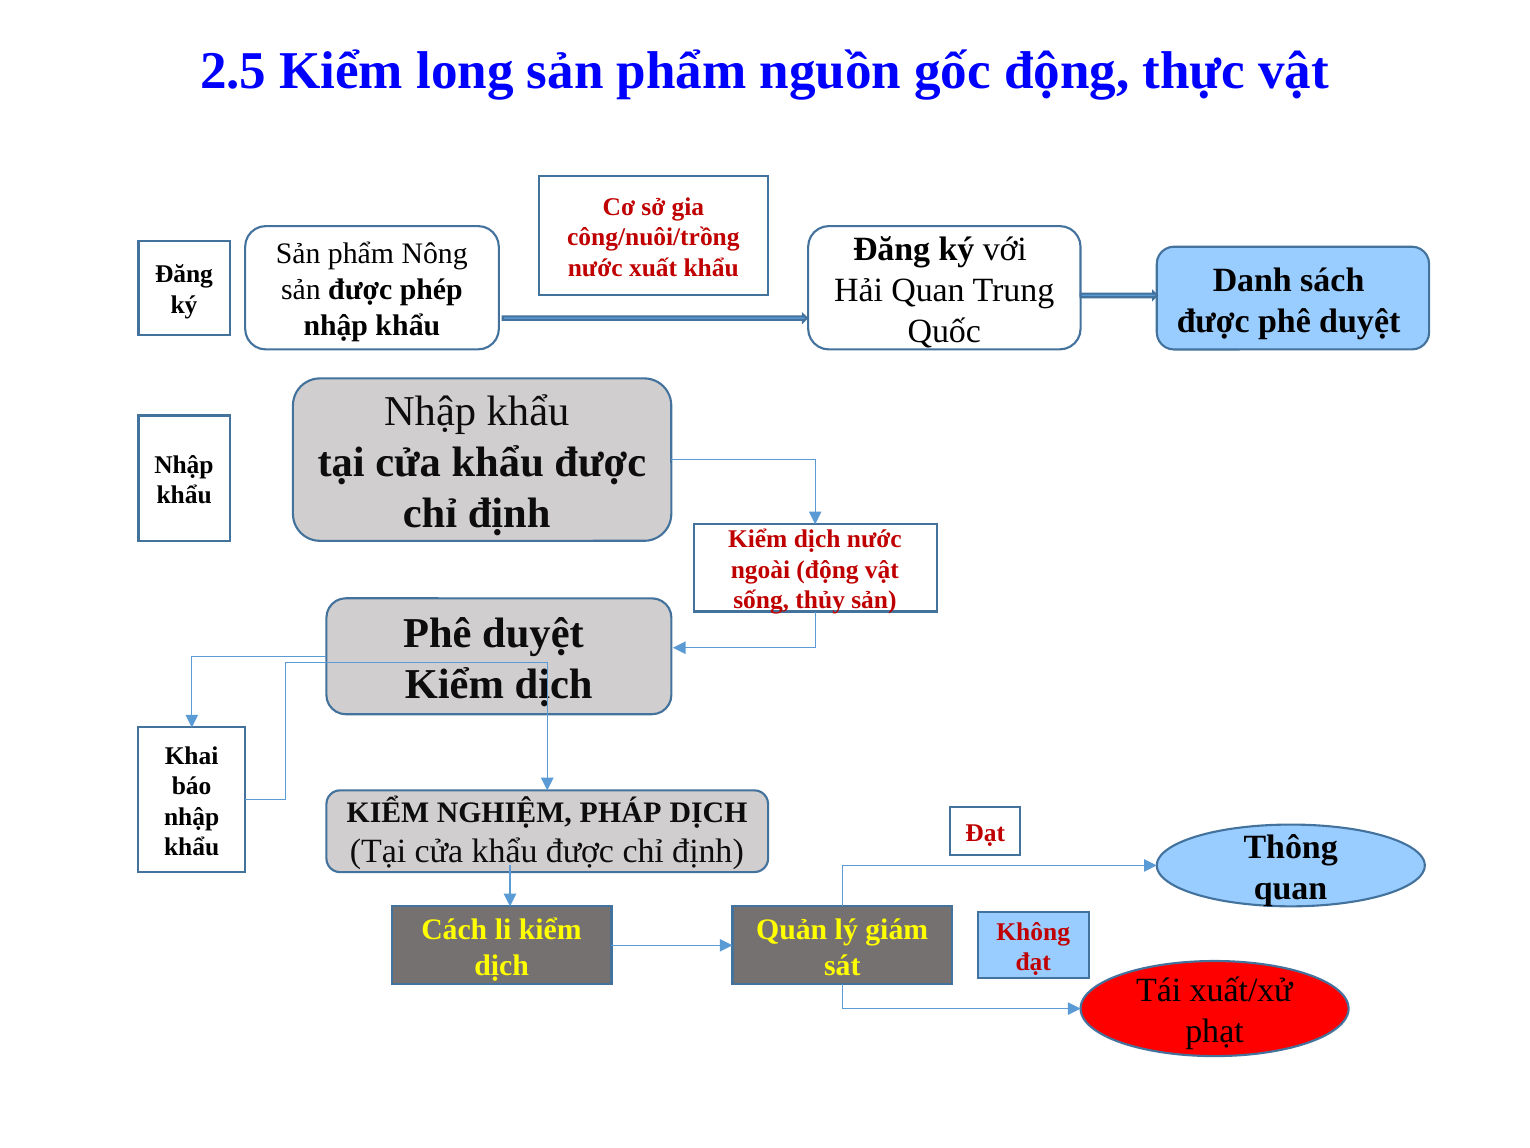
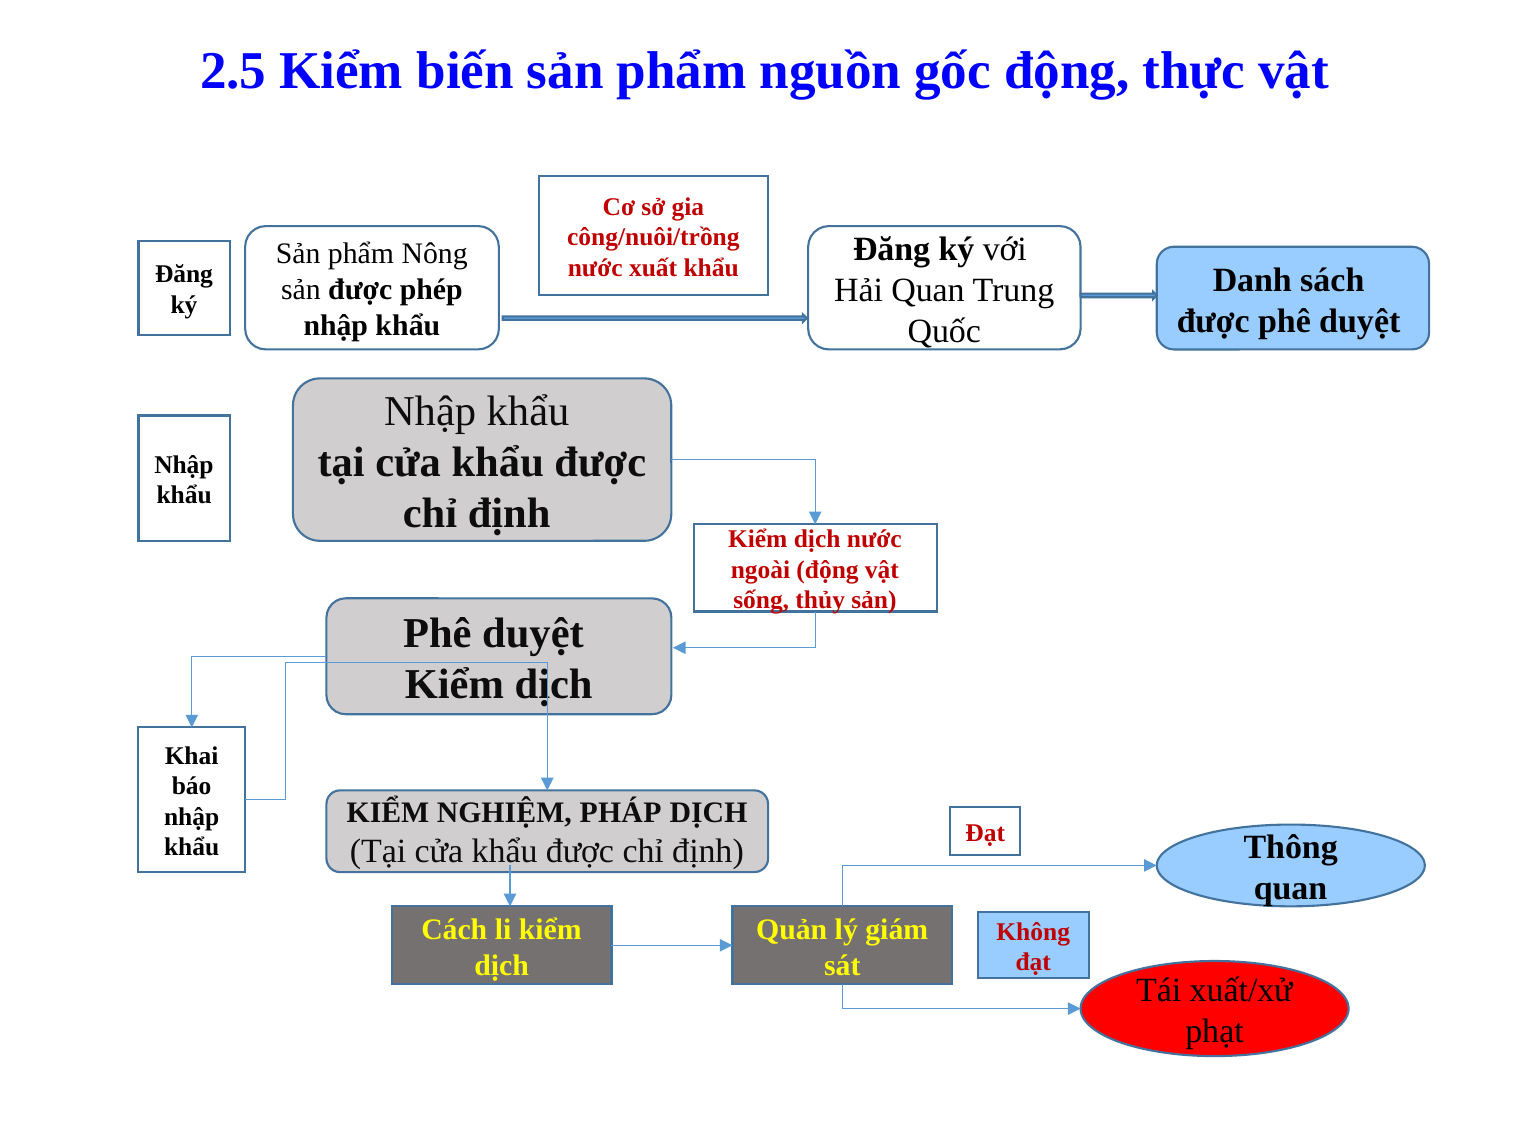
long: long -> biến (465, 71)
